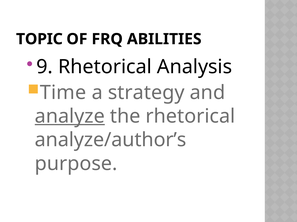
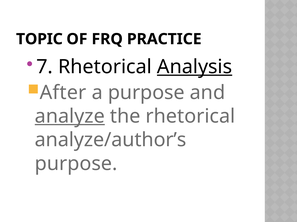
ABILITIES: ABILITIES -> PRACTICE (164, 39)
9: 9 -> 7 (45, 67)
Analysis underline: none -> present (195, 67)
Time: Time -> After (63, 93)
a strategy: strategy -> purpose (146, 93)
